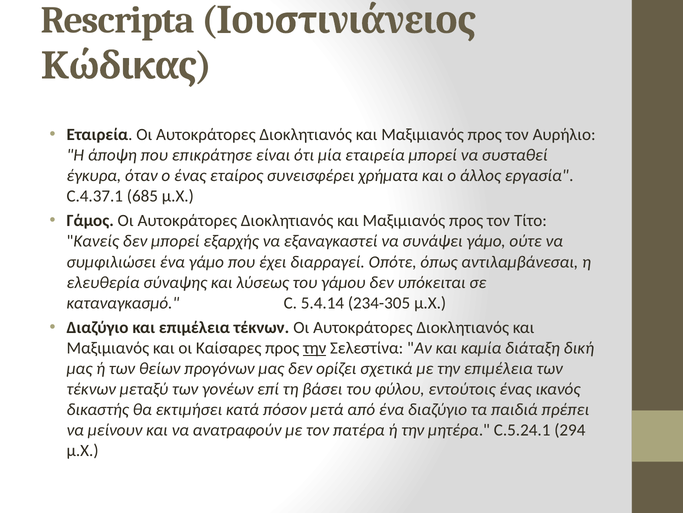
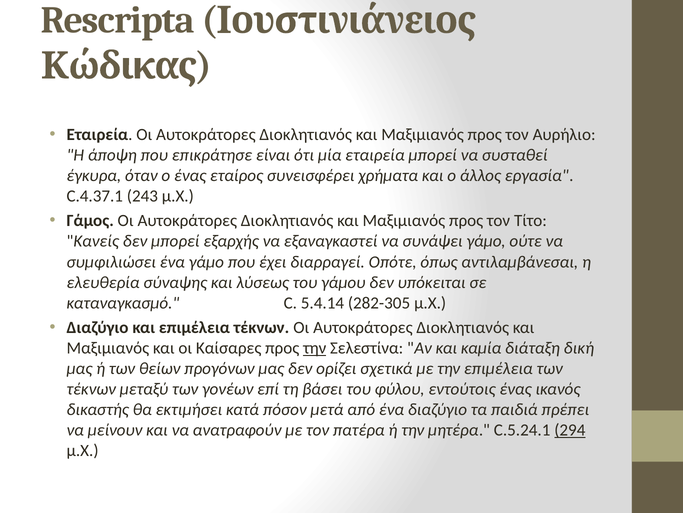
685: 685 -> 243 (142, 196)
234-305: 234-305 -> 282-305 (379, 302)
294 underline: none -> present (570, 430)
